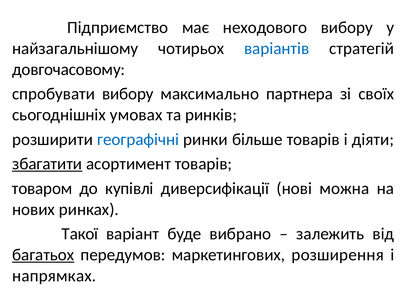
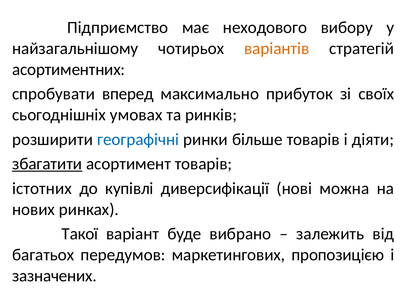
варіантів colour: blue -> orange (277, 48)
довгочасовому: довгочасовому -> асортиментних (69, 69)
спробувати вибору: вибору -> вперед (128, 94)
партнера: партнера -> прибуток (300, 94)
товаром: товаром -> істотних (42, 188)
багатьох underline: present -> none (43, 254)
розширення: розширення -> пропозицією (338, 254)
напрямках: напрямках -> зазначених (54, 275)
